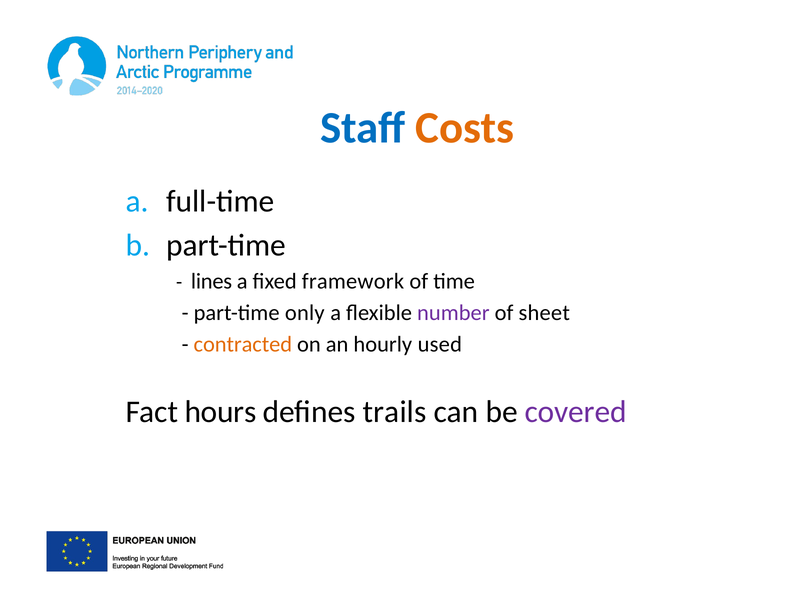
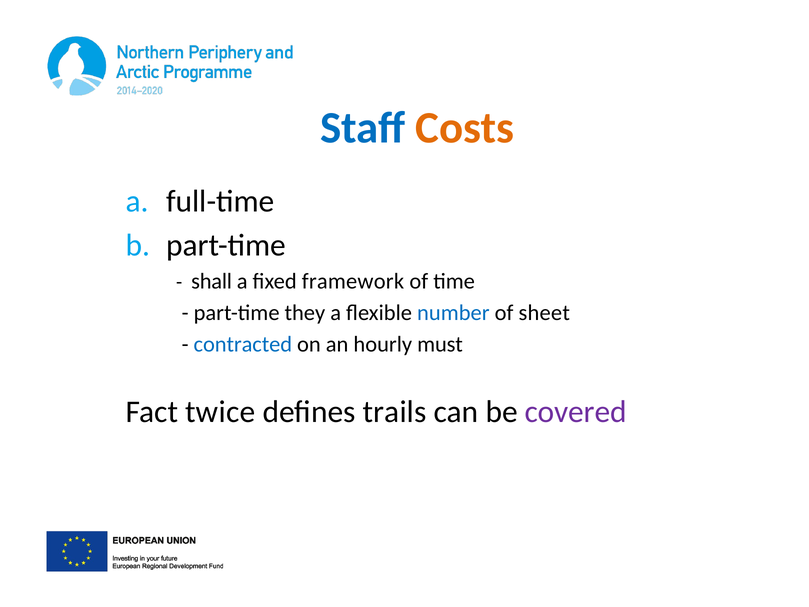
lines: lines -> shall (212, 281)
only: only -> they (305, 313)
number colour: purple -> blue (453, 313)
contracted colour: orange -> blue (243, 344)
used: used -> must (440, 344)
hours: hours -> twice (220, 412)
